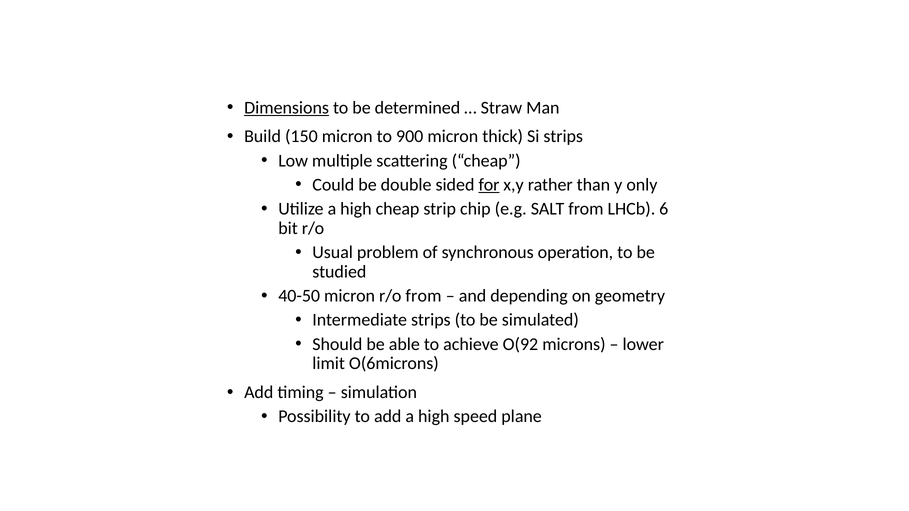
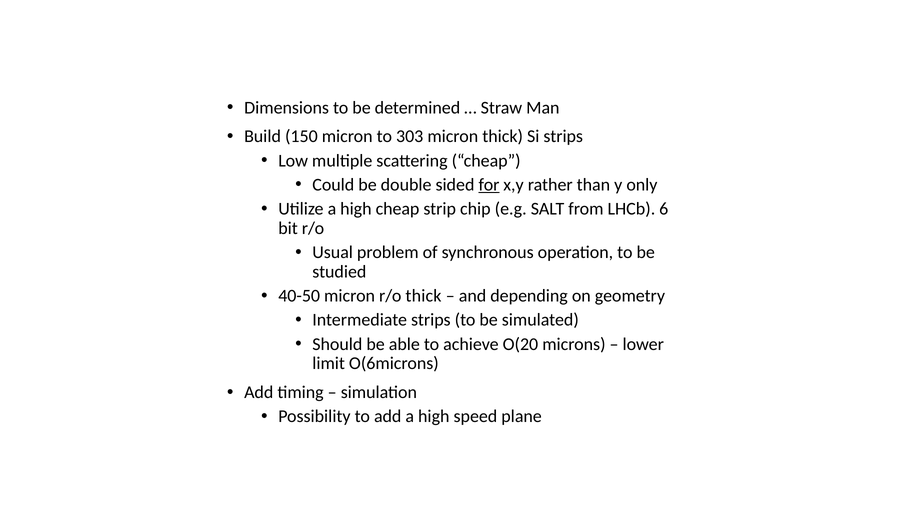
Dimensions underline: present -> none (287, 108)
900: 900 -> 303 (410, 137)
r/o from: from -> thick (424, 296)
O(92: O(92 -> O(20 (520, 344)
